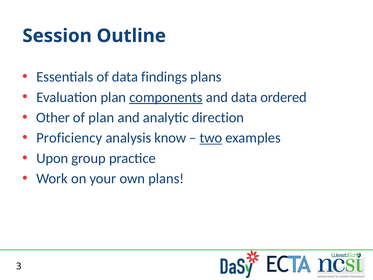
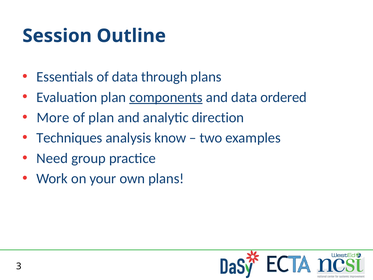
findings: findings -> through (164, 77)
Other: Other -> More (53, 117)
Proficiency: Proficiency -> Techniques (69, 138)
two underline: present -> none (211, 138)
Upon: Upon -> Need (52, 158)
